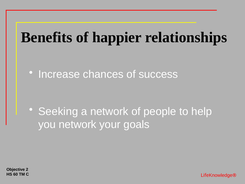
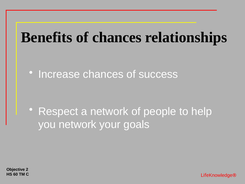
of happier: happier -> chances (117, 37)
Seeking: Seeking -> Respect (58, 111)
